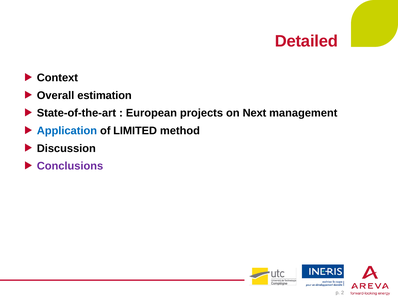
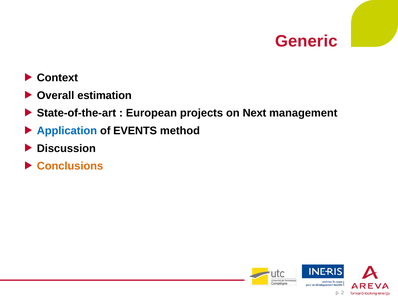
Detailed: Detailed -> Generic (306, 41)
LIMITED: LIMITED -> EVENTS (135, 131)
Conclusions colour: purple -> orange (70, 166)
